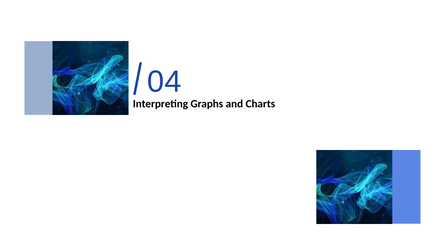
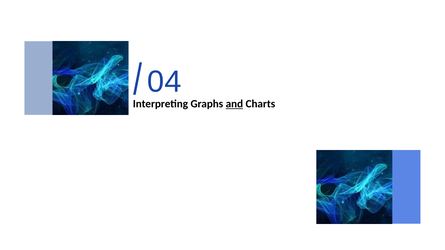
and underline: none -> present (234, 104)
